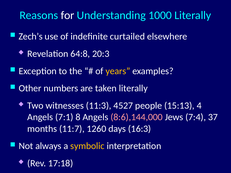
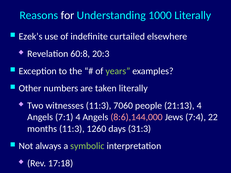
Zech’s: Zech’s -> Ezek’s (31, 36)
64:8: 64:8 -> 60:8 (80, 54)
years colour: yellow -> light green (118, 71)
4527: 4527 -> 7060 (123, 106)
15:13: 15:13 -> 21:13 (179, 106)
7:1 8: 8 -> 4 (78, 117)
37: 37 -> 22 (213, 117)
months 11:7: 11:7 -> 11:3 (72, 129)
16:3: 16:3 -> 31:3 (140, 129)
symbolic colour: yellow -> light green (87, 146)
